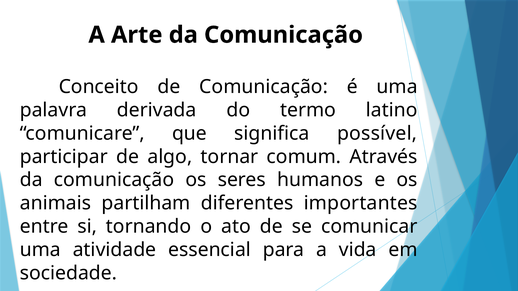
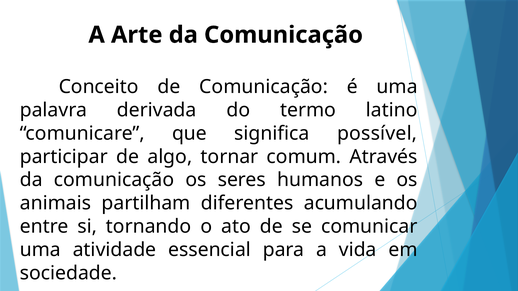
importantes: importantes -> acumulando (361, 203)
